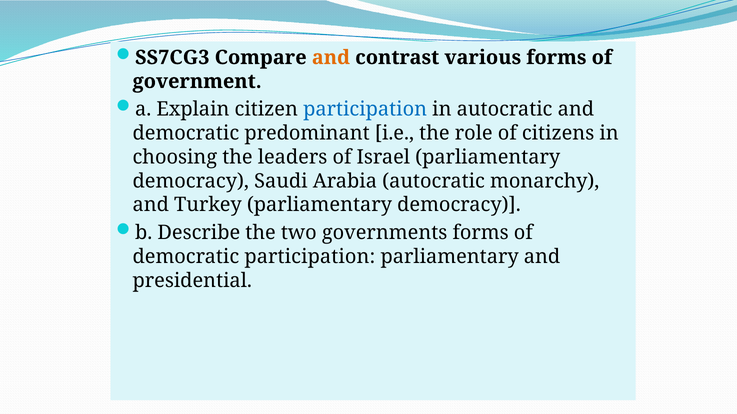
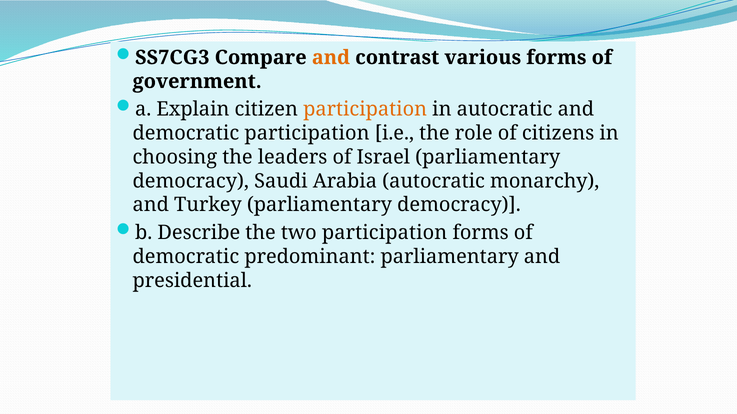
participation colour: blue -> orange (365, 109)
democratic predominant: predominant -> participation (307, 133)
two governments: governments -> participation (385, 233)
democratic participation: participation -> predominant (310, 257)
